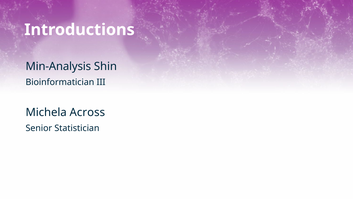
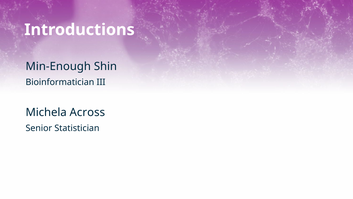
Min-Analysis: Min-Analysis -> Min-Enough (58, 66)
